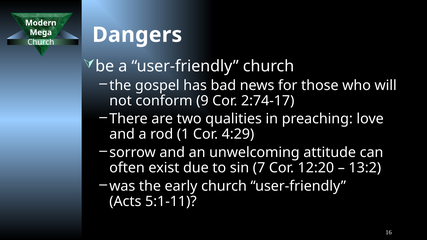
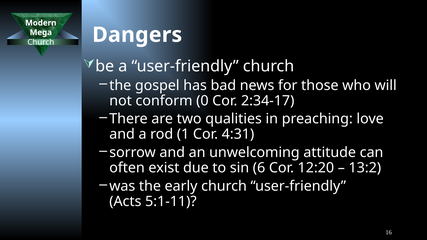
9: 9 -> 0 (202, 101)
2:74-17: 2:74-17 -> 2:34-17 (268, 101)
4:29: 4:29 -> 4:31 (238, 134)
7: 7 -> 6 (259, 168)
